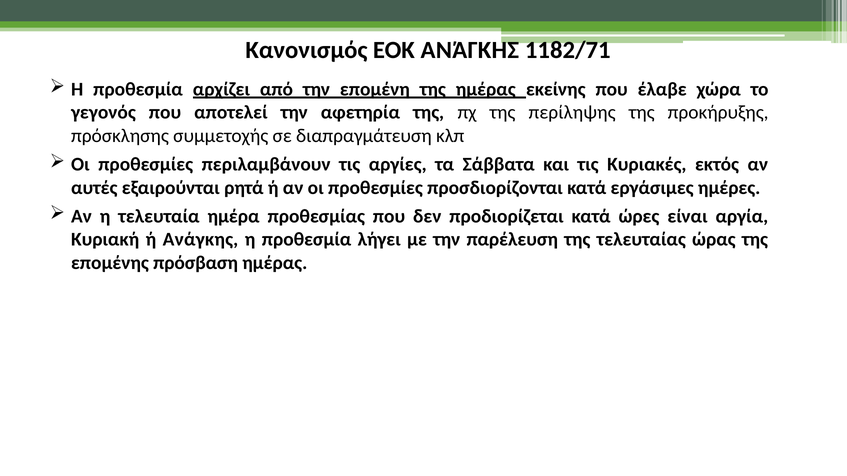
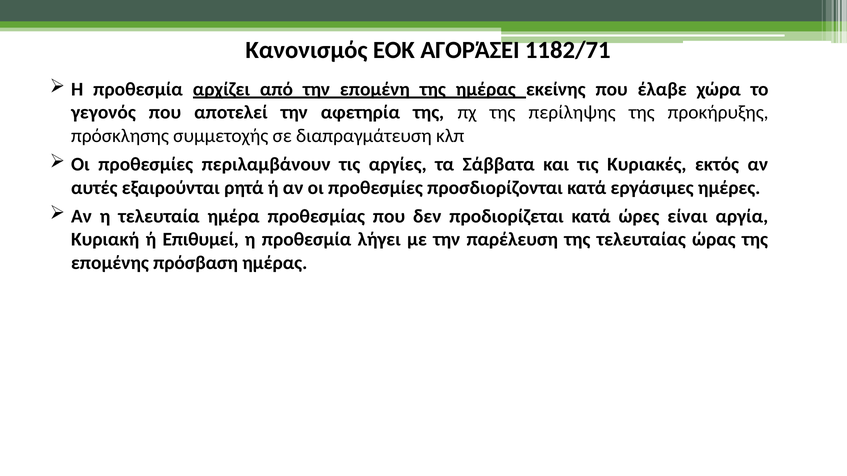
ΕΟΚ ΑΝΆΓΚΗΣ: ΑΝΆΓΚΗΣ -> ΑΓΟΡΆΣΕΙ (470, 50)
ή Ανάγκης: Ανάγκης -> Επιθυμεί (201, 240)
